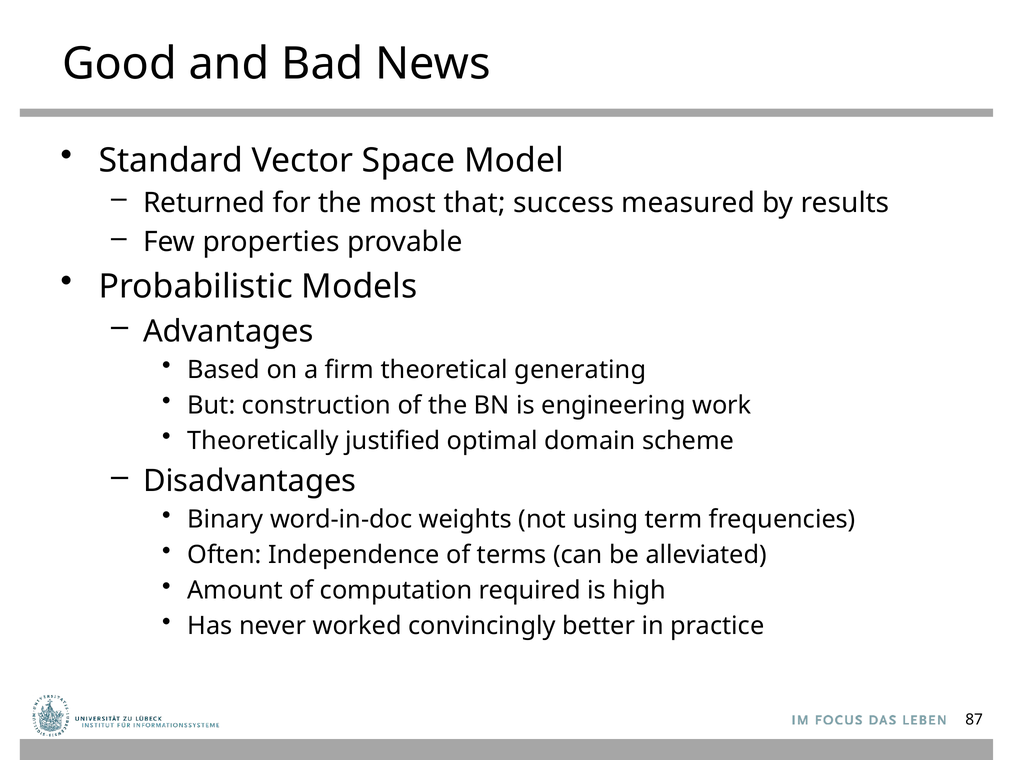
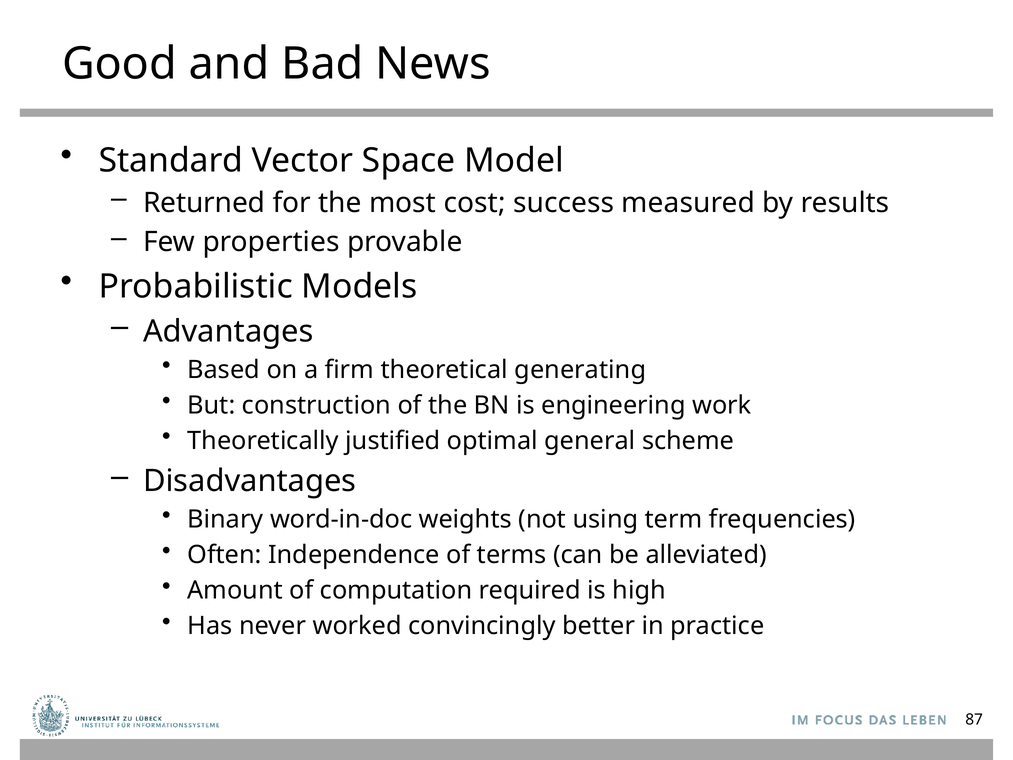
that: that -> cost (475, 203)
domain: domain -> general (590, 441)
